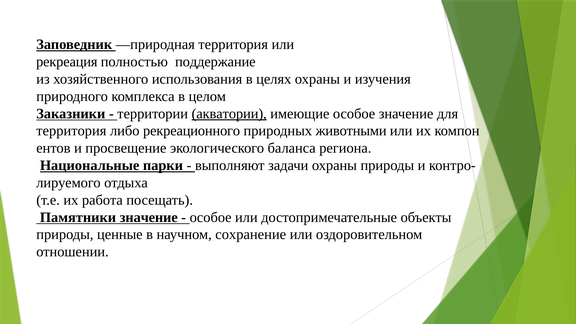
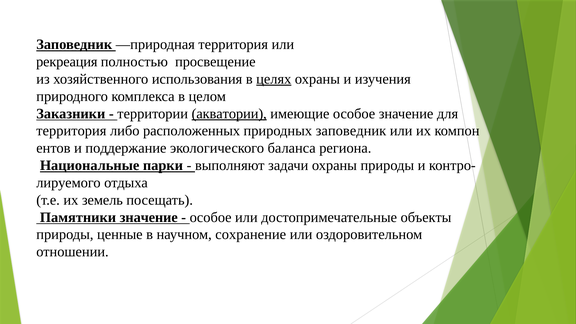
поддержание: поддержание -> просвещение (215, 62)
целях underline: none -> present (274, 79)
рекреационного: рекреационного -> расположенных (192, 131)
природных животными: животными -> заповедник (351, 131)
просвещение: просвещение -> поддержание (126, 148)
работа: работа -> земель (102, 200)
